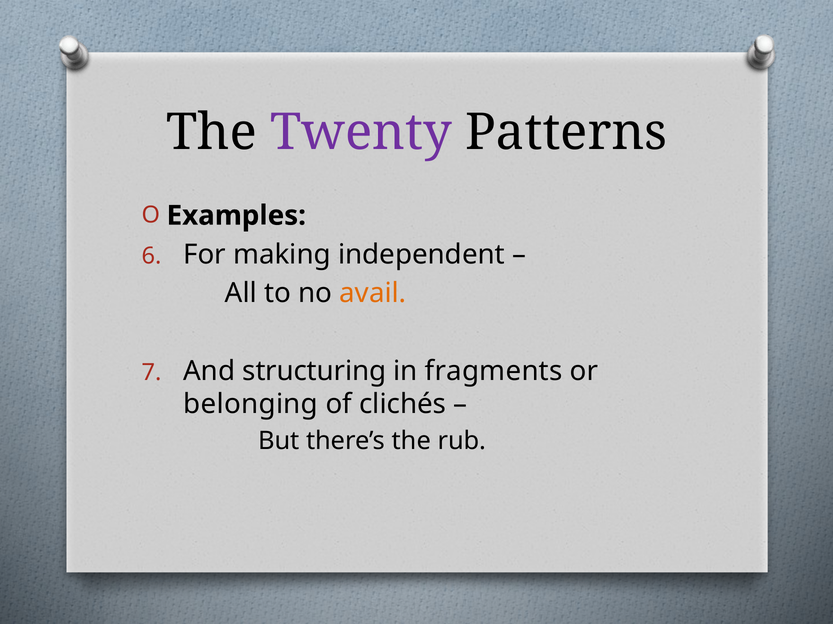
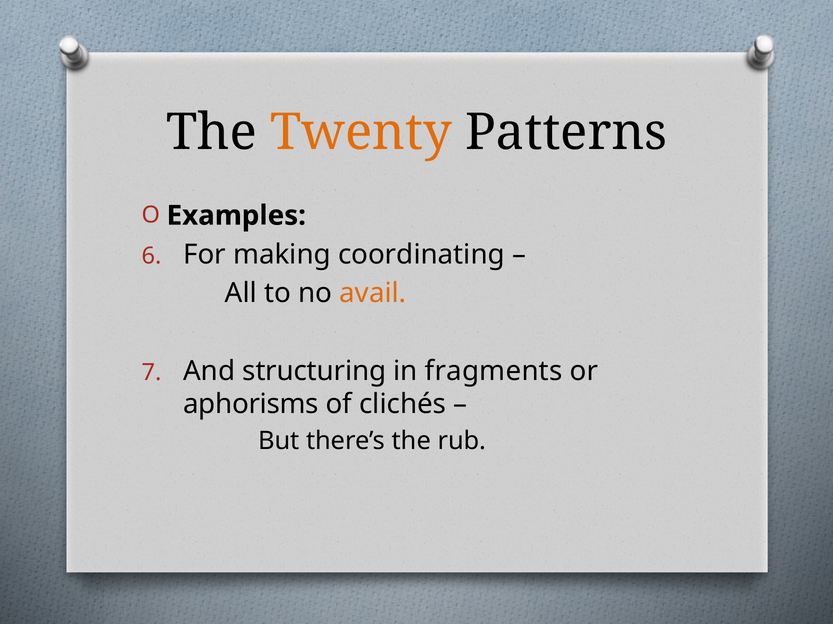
Twenty colour: purple -> orange (361, 133)
independent: independent -> coordinating (421, 255)
belonging: belonging -> aphorisms (251, 405)
